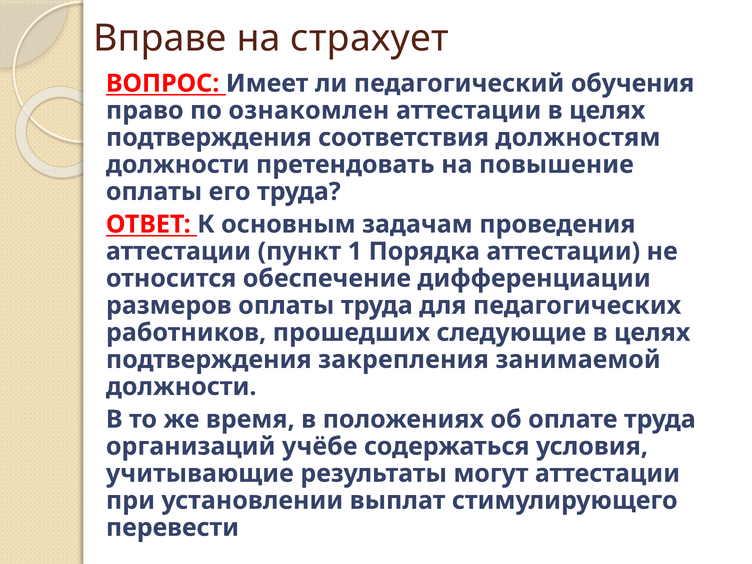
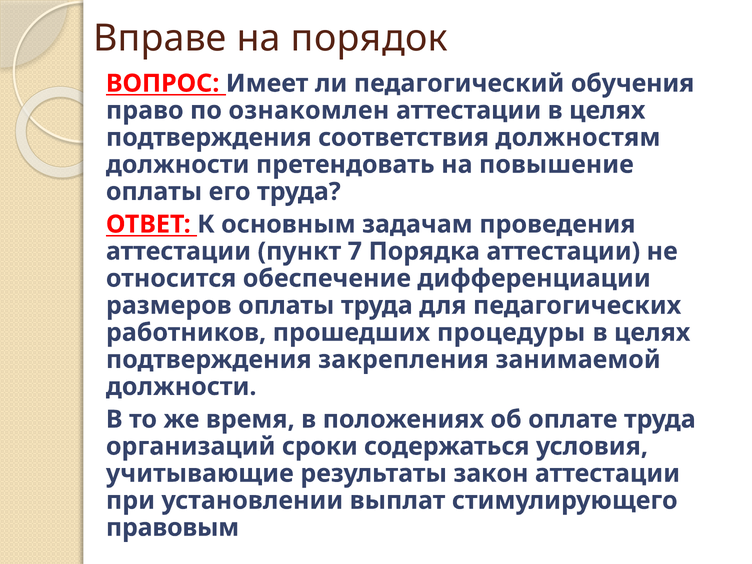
страхует: страхует -> порядок (369, 38)
1: 1 -> 7 (355, 251)
следующие: следующие -> процедуры (511, 333)
учёбе: учёбе -> сроки (320, 446)
могут: могут -> закон (491, 473)
перевести: перевести -> правовым (173, 528)
